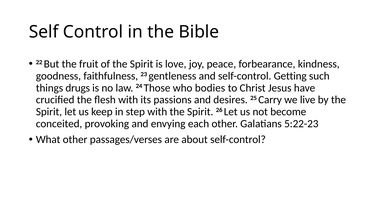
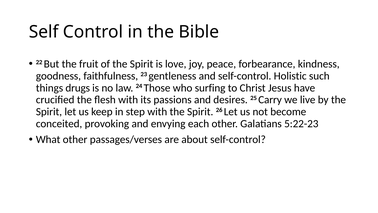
Getting: Getting -> Holistic (290, 76)
bodies: bodies -> surfing (210, 88)
